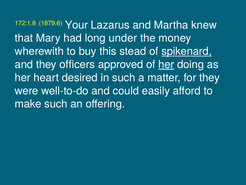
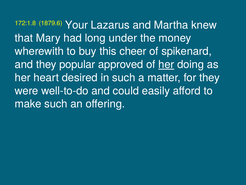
stead: stead -> cheer (133, 51)
spikenard underline: present -> none (187, 51)
officers: officers -> popular (77, 64)
